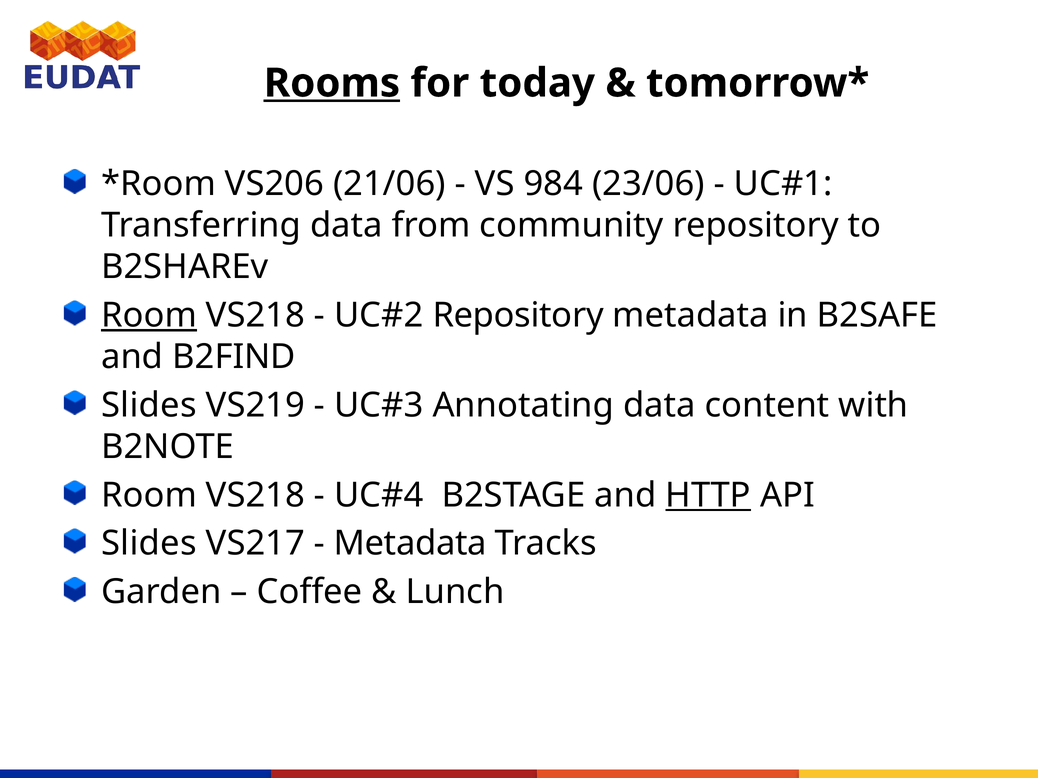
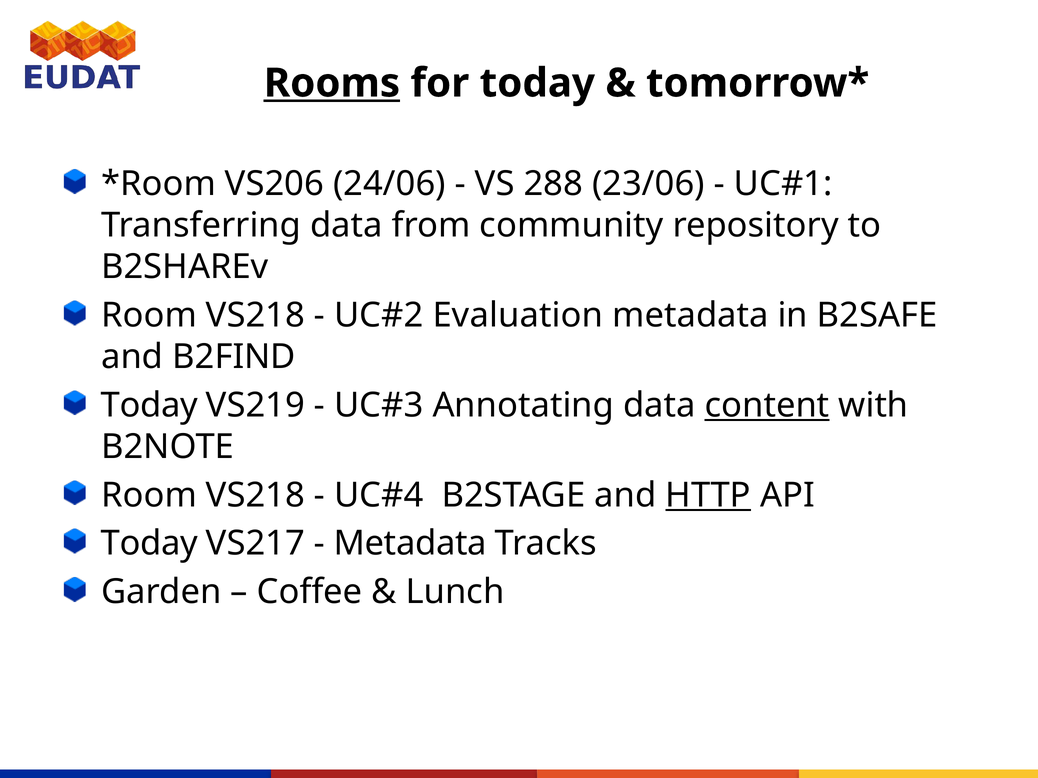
21/06: 21/06 -> 24/06 (389, 184)
984: 984 -> 288 (553, 184)
Room underline: present -> none (149, 316)
Repository: Repository -> Evaluation (518, 316)
Slides: Slides -> Today (149, 405)
content underline: none -> present (767, 405)
Slides: Slides -> Today (149, 544)
